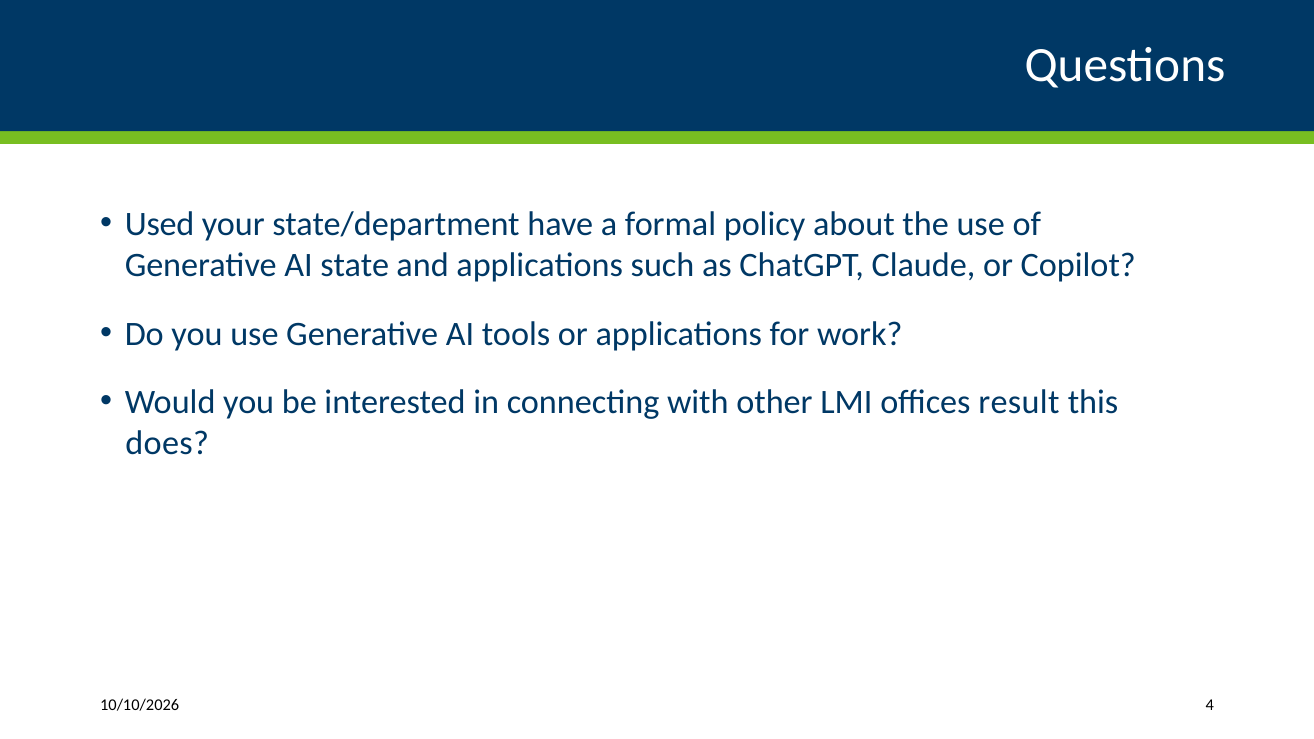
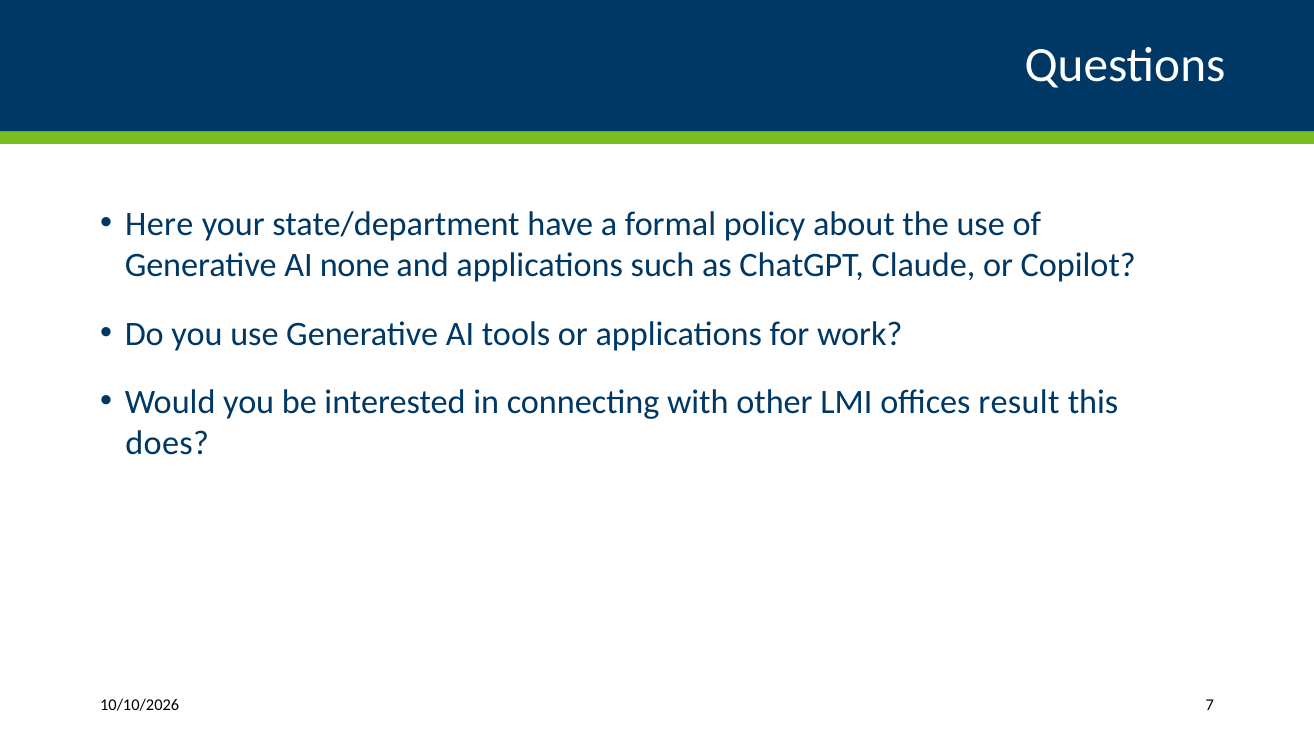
Used: Used -> Here (159, 225)
state: state -> none (355, 266)
4: 4 -> 7 (1210, 706)
